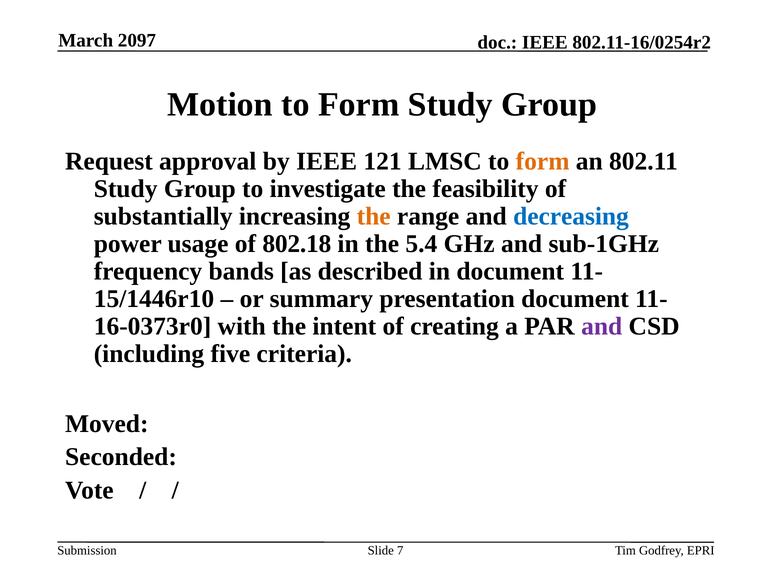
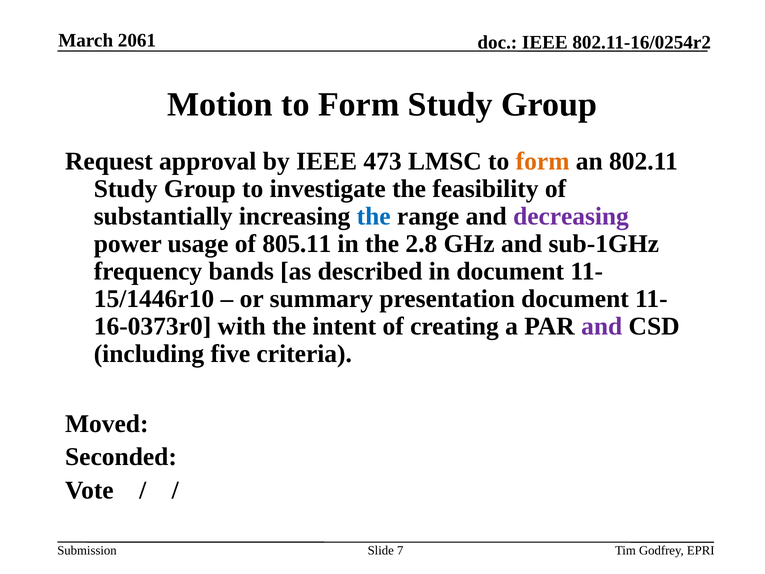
2097: 2097 -> 2061 (137, 41)
121: 121 -> 473 (383, 161)
the colour: orange -> blue (374, 216)
decreasing colour: blue -> purple (571, 216)
802.18: 802.18 -> 805.11 (297, 244)
5.4: 5.4 -> 2.8 (421, 244)
